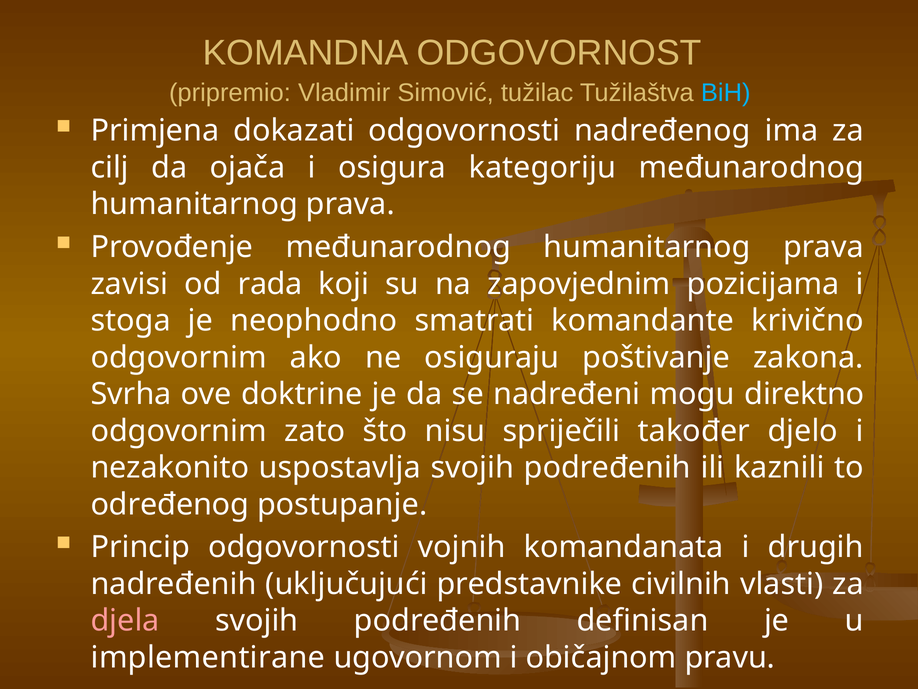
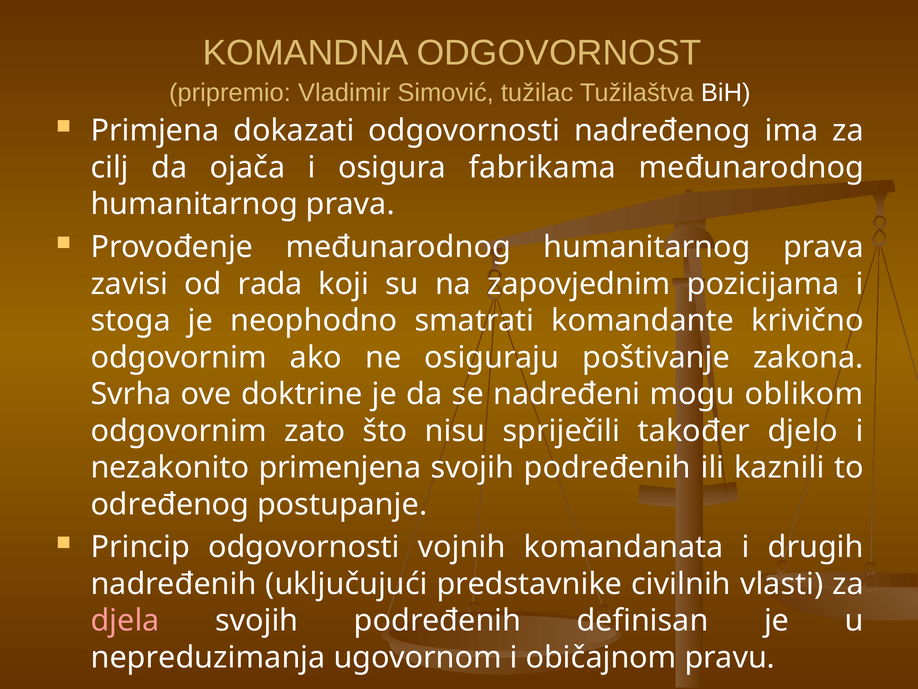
BiH colour: light blue -> white (726, 93)
kategoriju: kategoriju -> fabrikama (542, 167)
direktno: direktno -> oblikom (804, 394)
uspostavlja: uspostavlja -> primenjena (340, 467)
implementirane: implementirane -> nepreduzimanja (208, 657)
